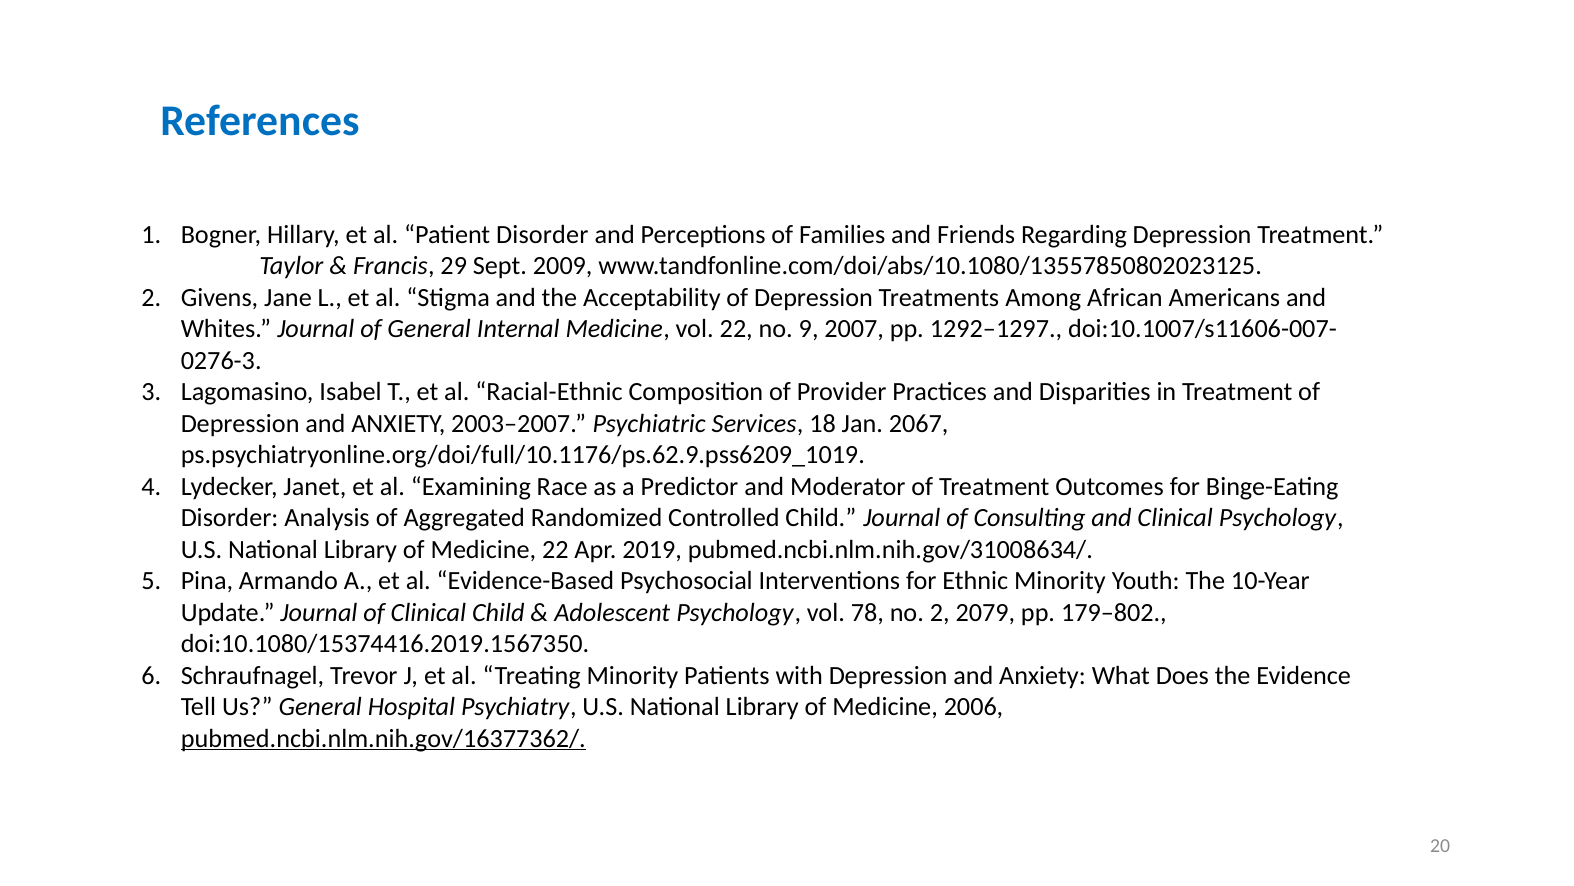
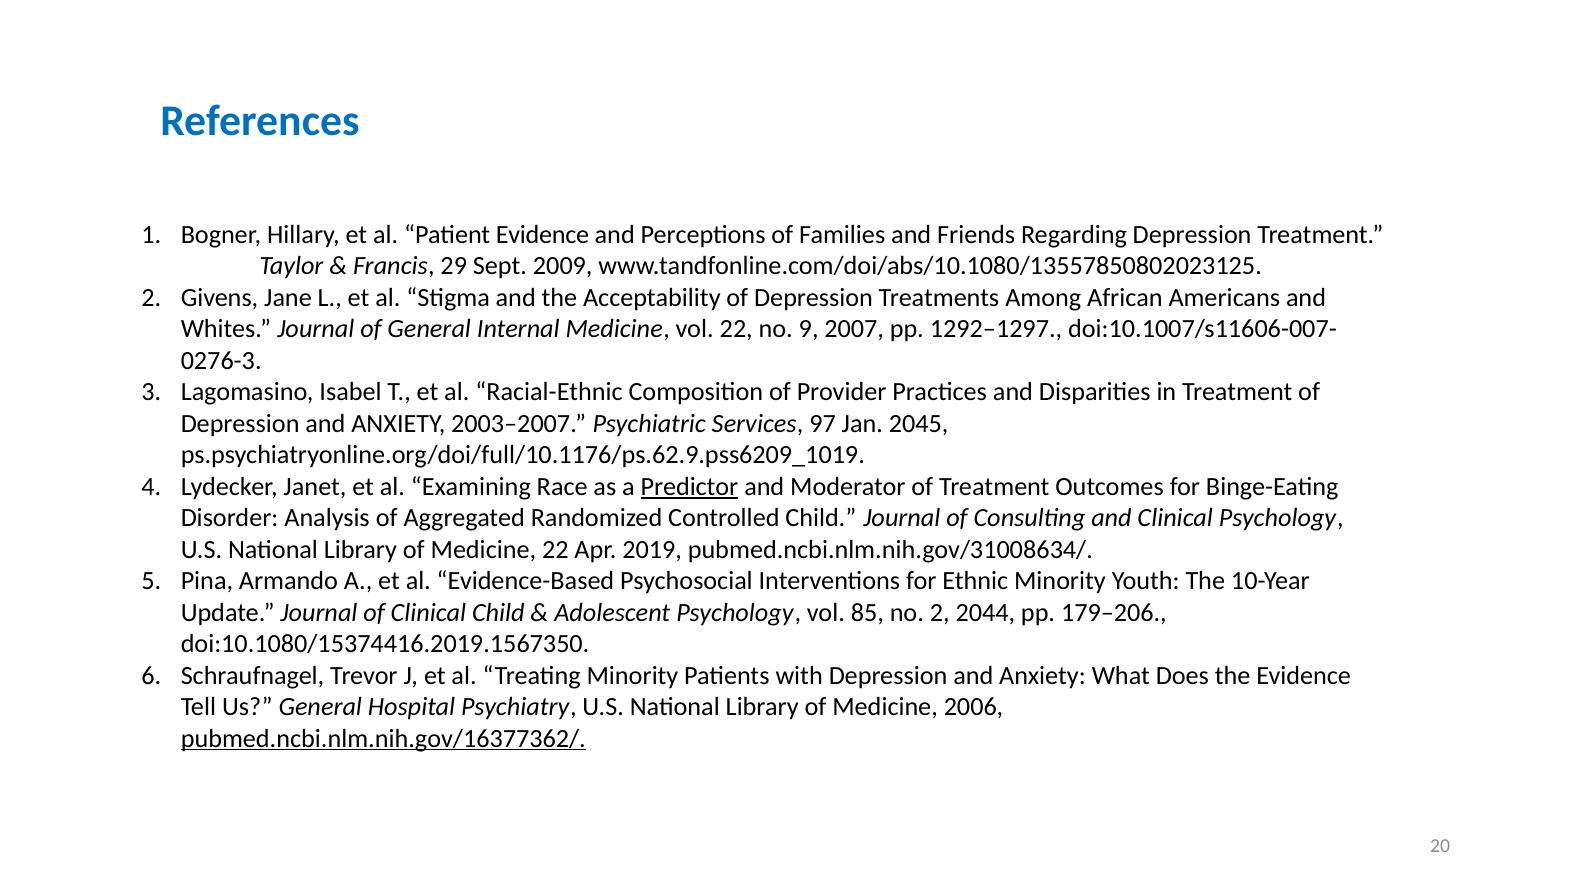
Patient Disorder: Disorder -> Evidence (543, 235)
18: 18 -> 97 (823, 424)
2067: 2067 -> 2045 (919, 424)
Predictor underline: none -> present (689, 487)
78: 78 -> 85 (867, 613)
2079: 2079 -> 2044 (985, 613)
179–802: 179–802 -> 179–206 (1114, 613)
